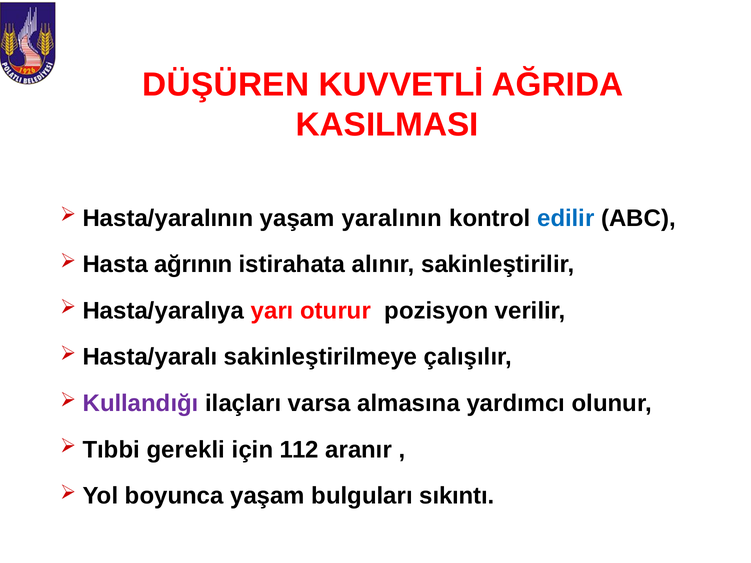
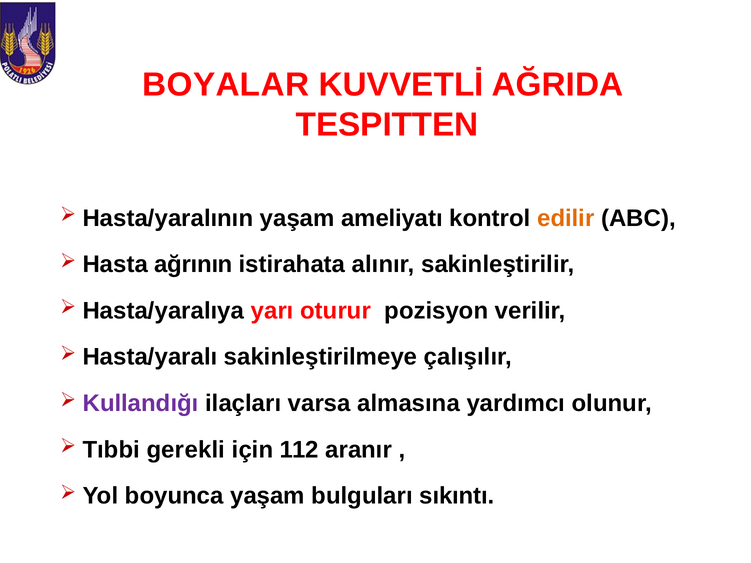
DÜŞÜREN: DÜŞÜREN -> BOYALAR (226, 85)
KASILMASI: KASILMASI -> TESPITTEN (387, 125)
yaralının: yaralının -> ameliyatı (392, 218)
edilir colour: blue -> orange (566, 218)
